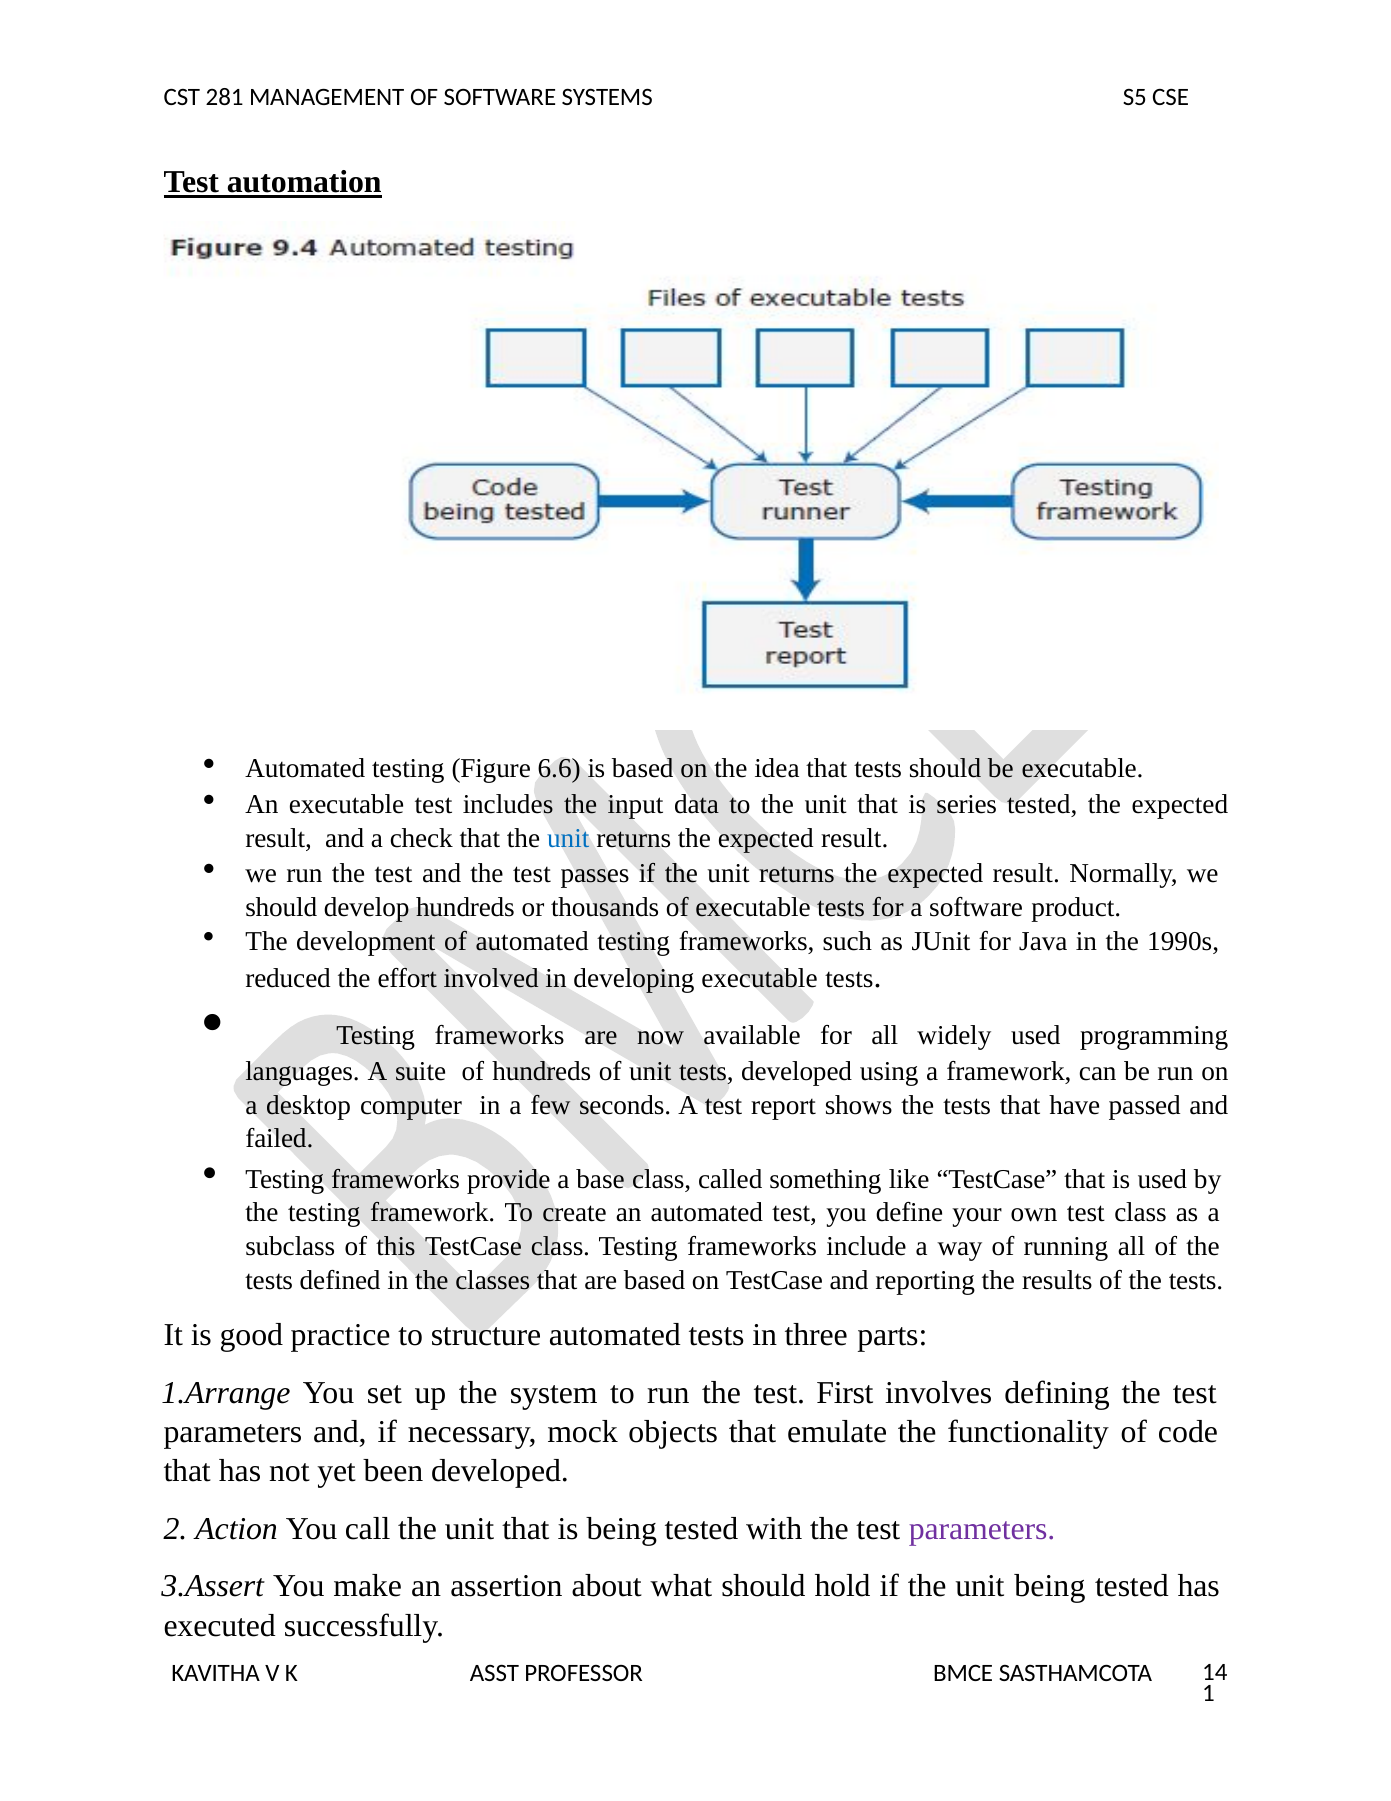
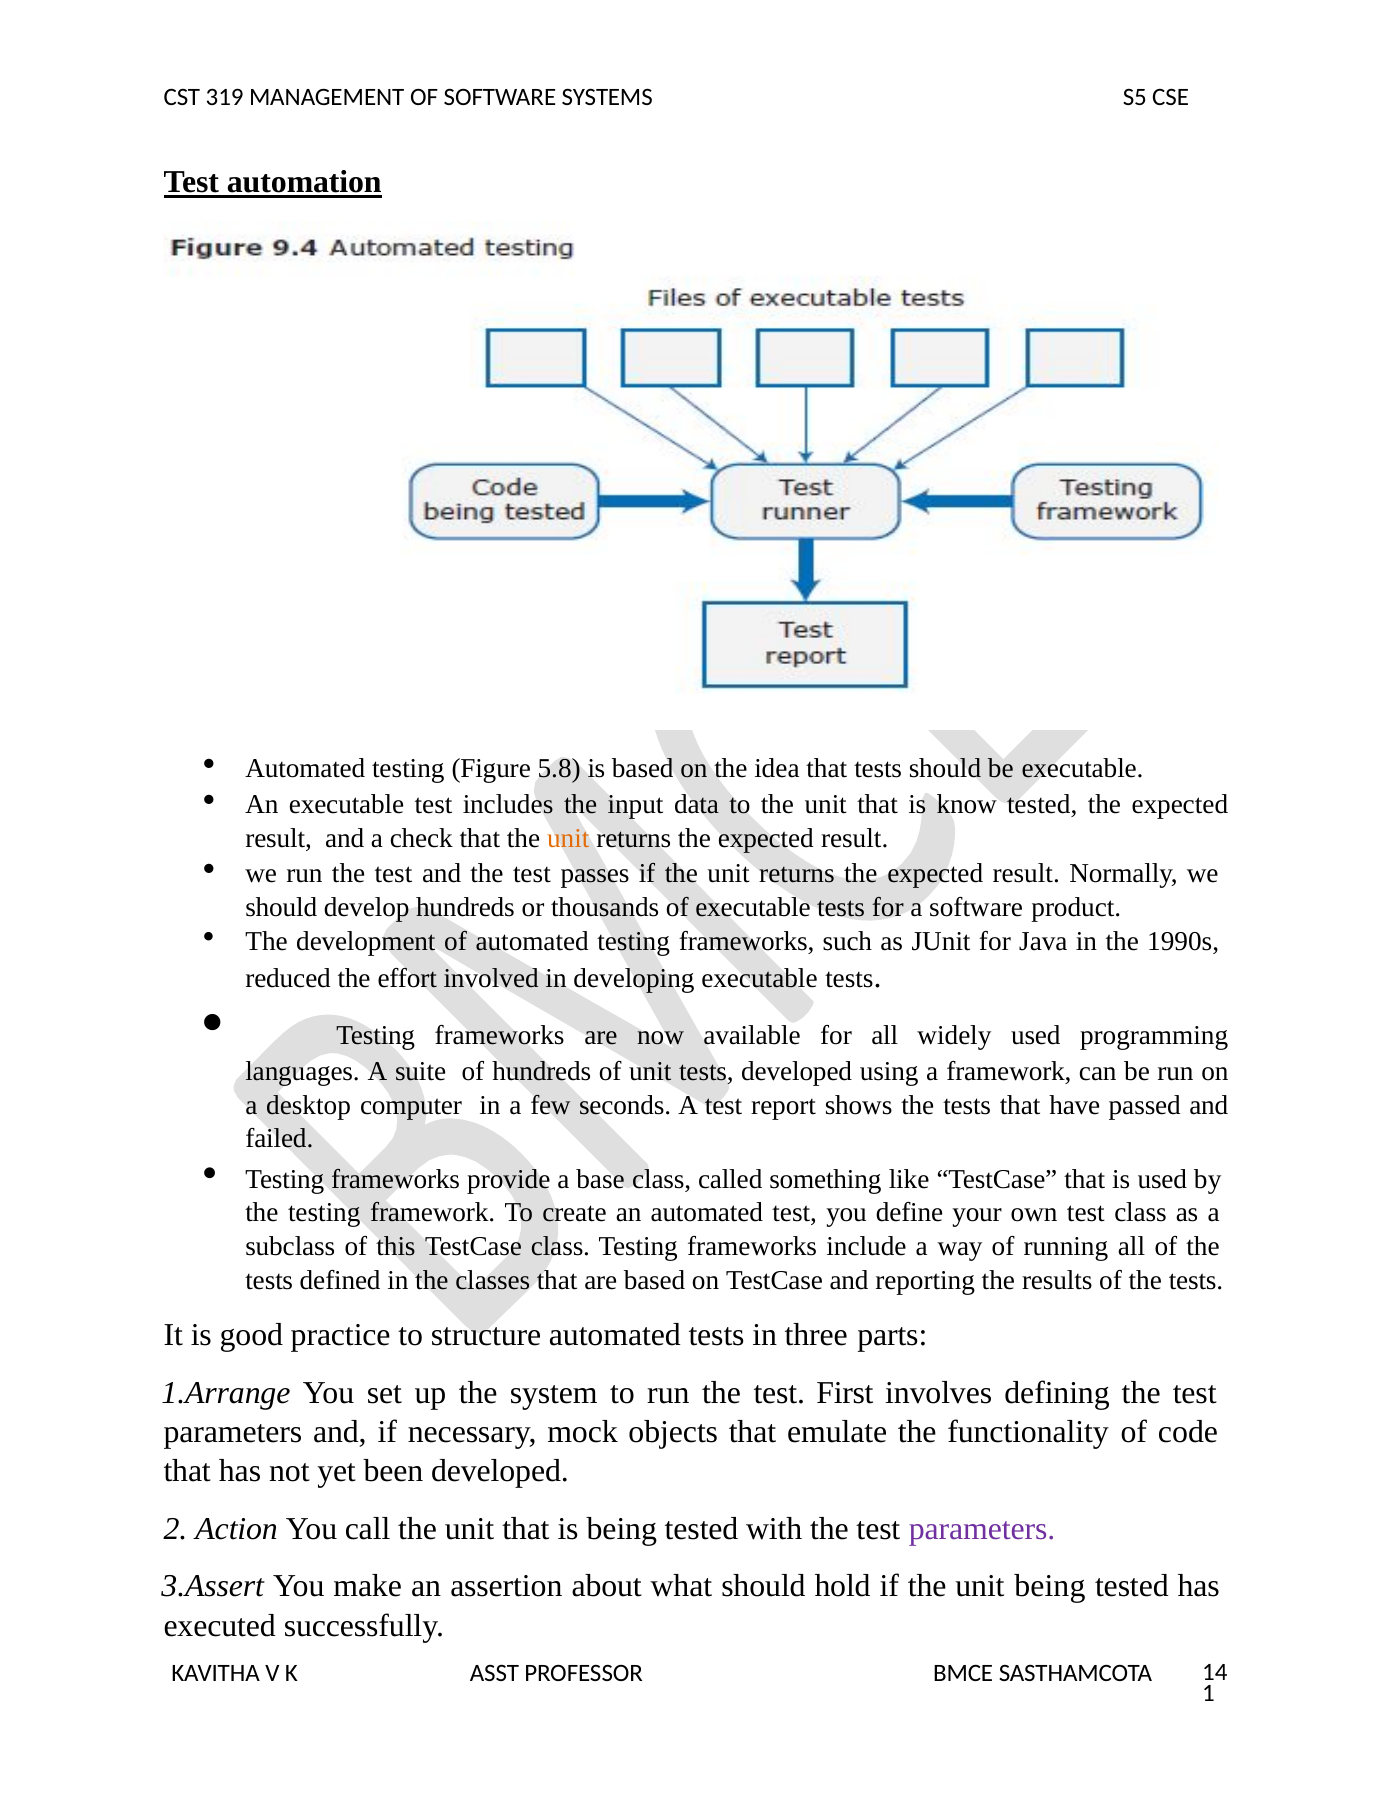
281: 281 -> 319 (225, 97)
6.6: 6.6 -> 5.8 (559, 768)
series: series -> know (967, 804)
unit colour: blue -> orange (568, 838)
